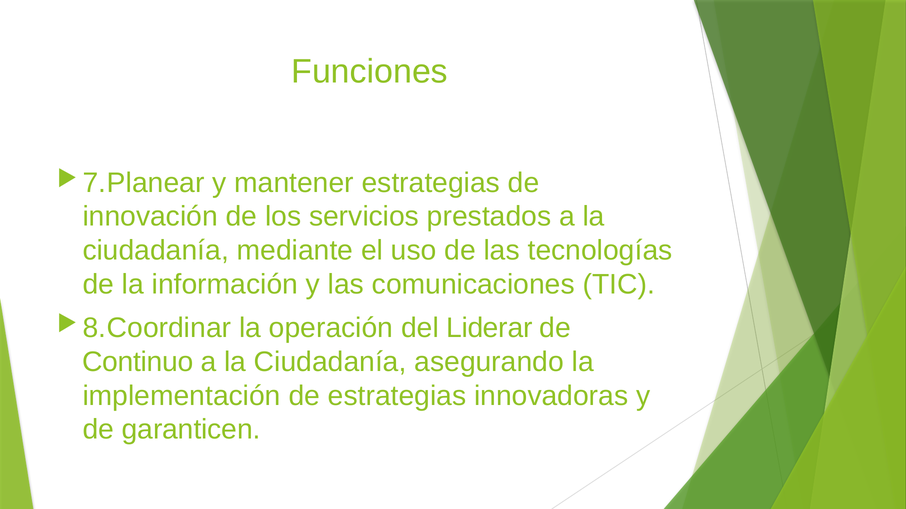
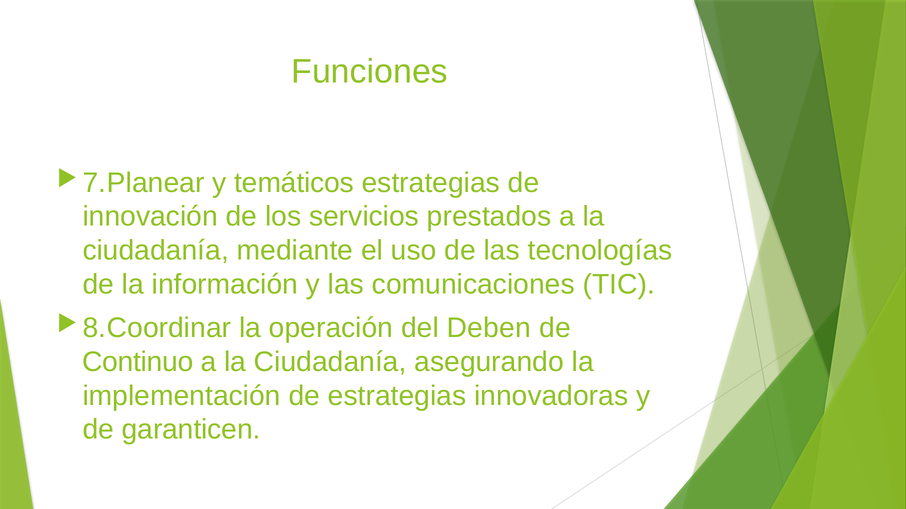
mantener: mantener -> temáticos (294, 183)
Liderar: Liderar -> Deben (489, 328)
